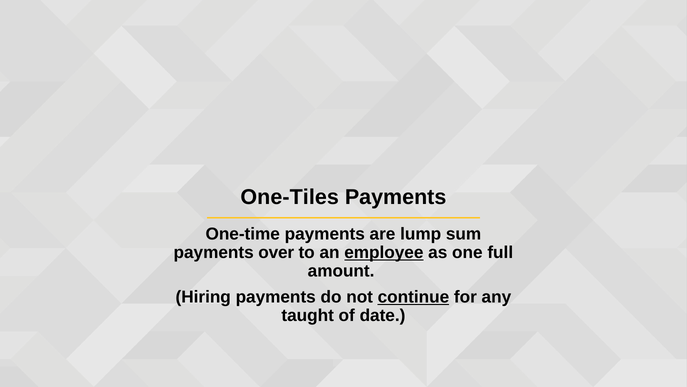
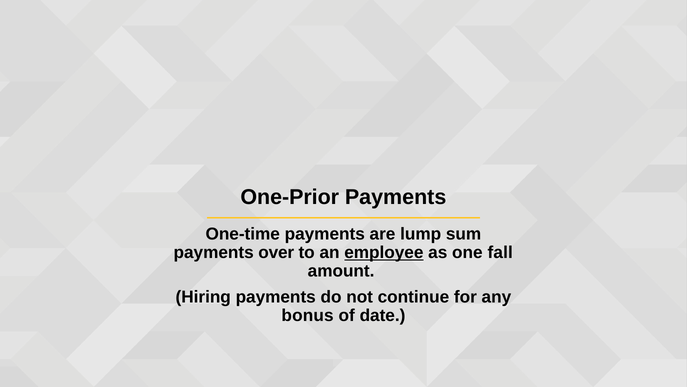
One-Tiles: One-Tiles -> One-Prior (290, 197)
full: full -> fall (500, 252)
continue underline: present -> none (413, 296)
taught: taught -> bonus (308, 315)
